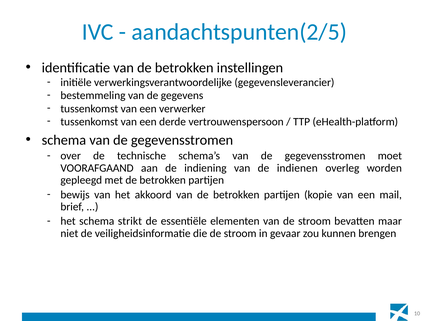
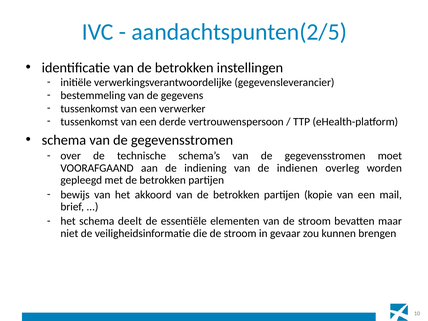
strikt: strikt -> deelt (130, 221)
